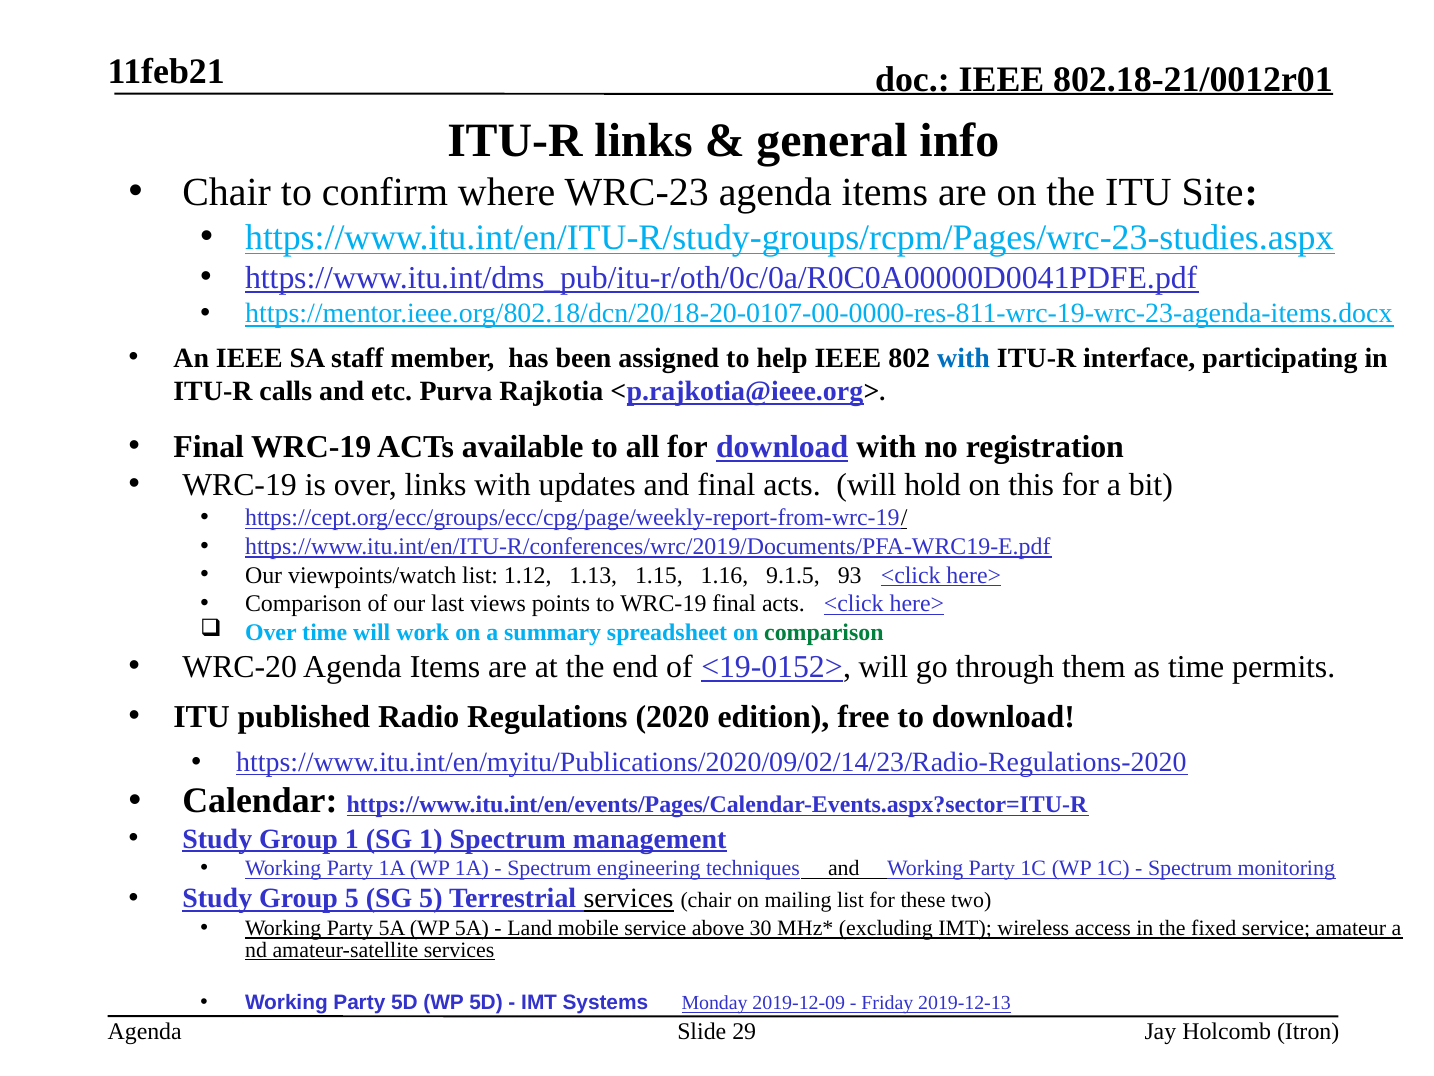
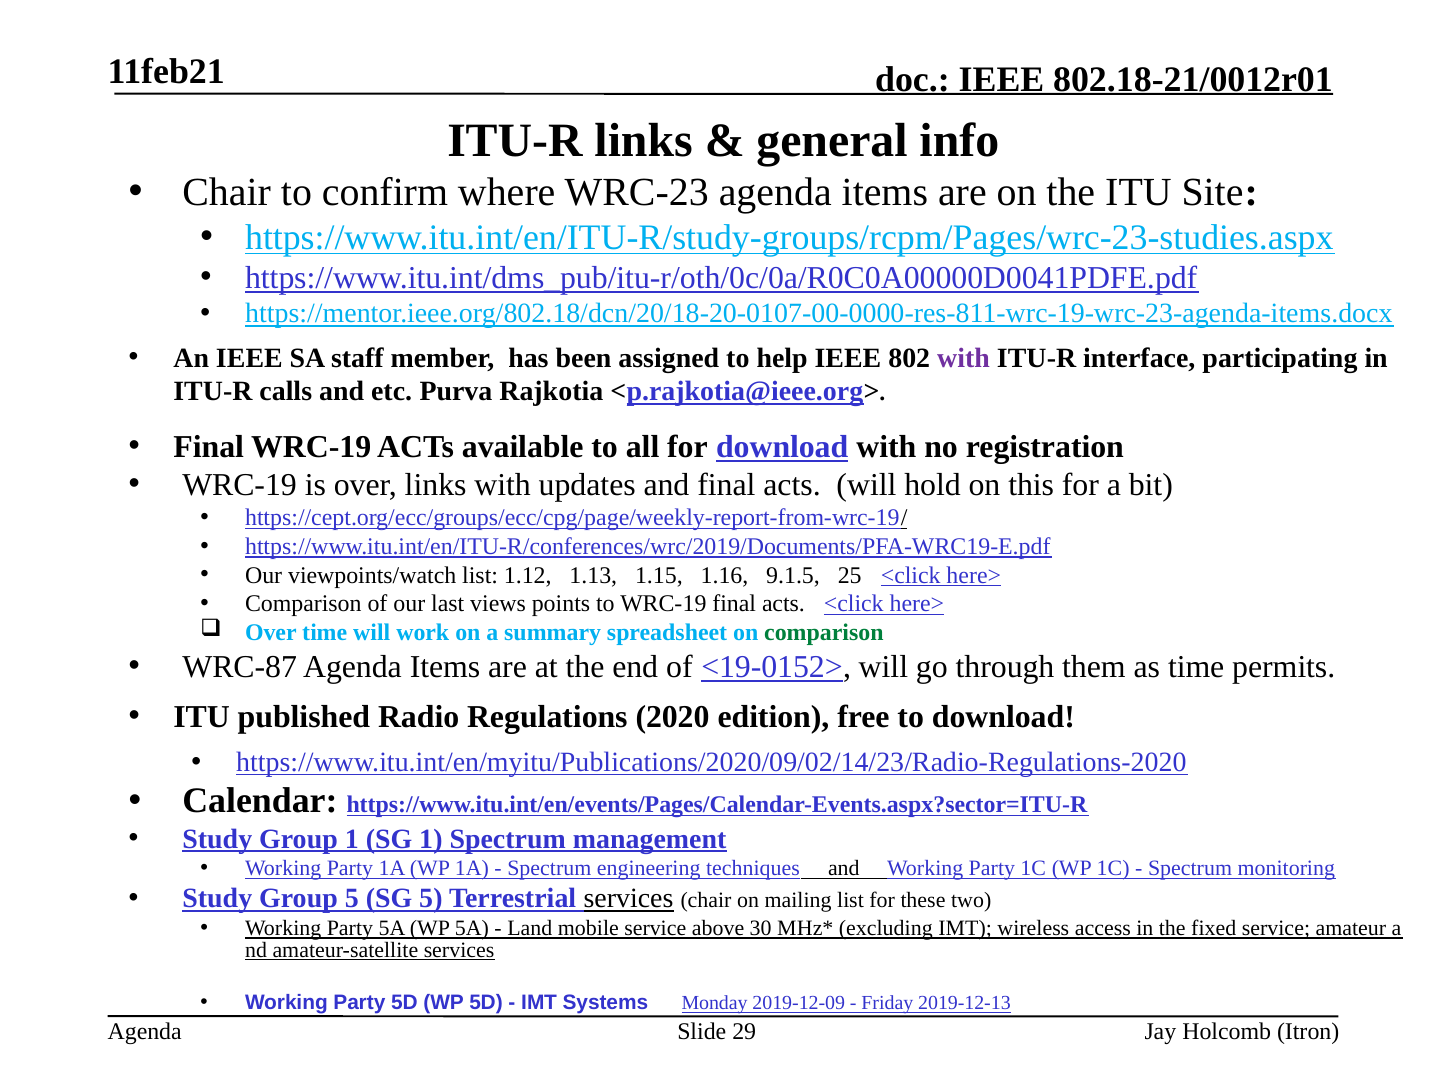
with colour: blue -> purple (964, 358)
93: 93 -> 25 (850, 575)
WRC-20: WRC-20 -> WRC-87 (240, 666)
